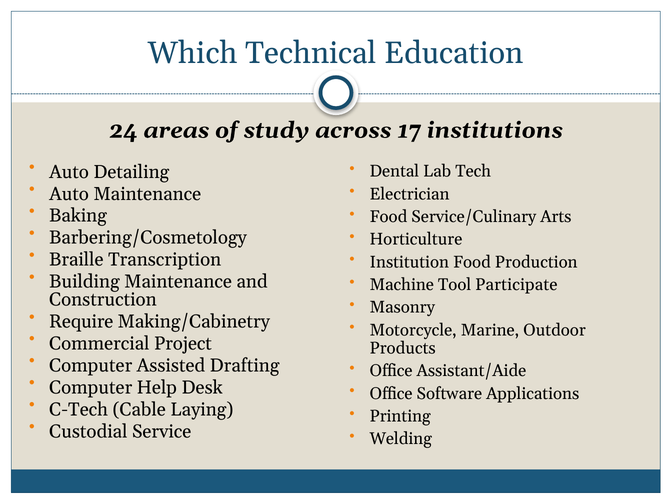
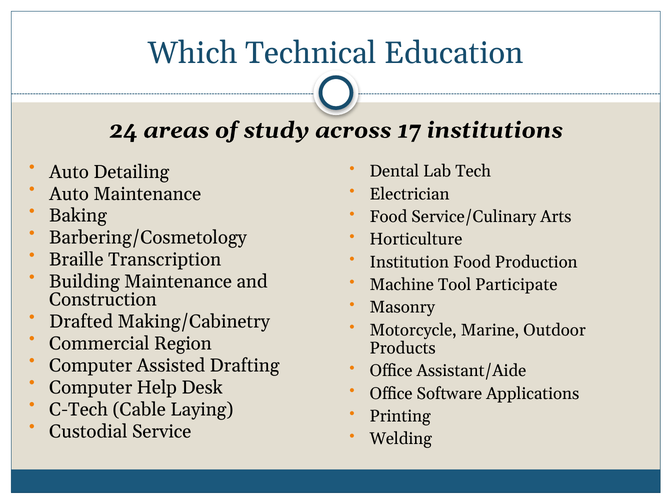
Require: Require -> Drafted (81, 322)
Project: Project -> Region (183, 344)
